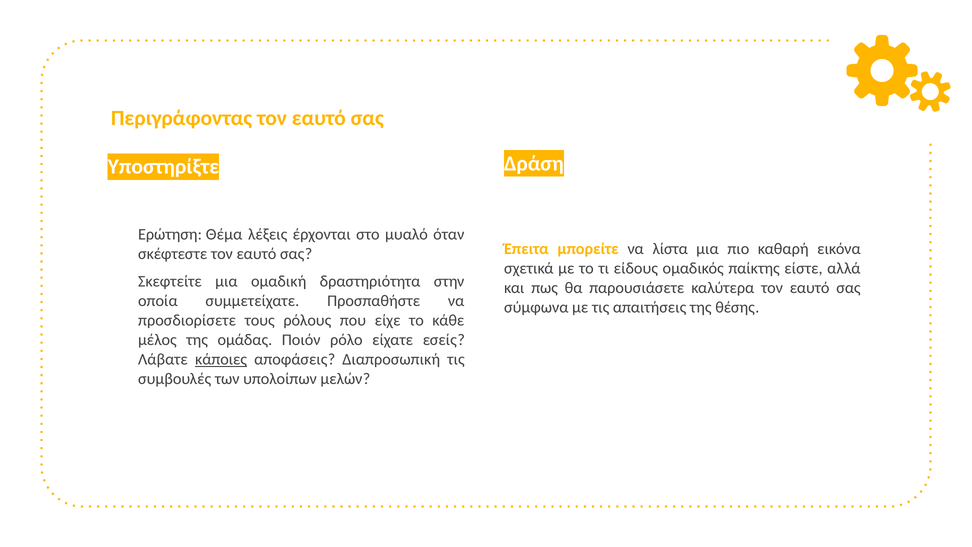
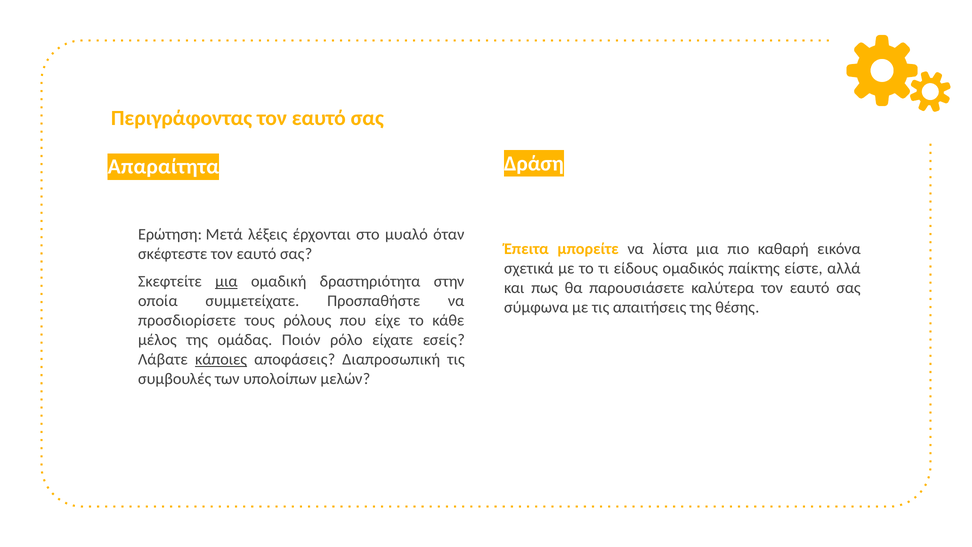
Υποστηρίξτε: Υποστηρίξτε -> Απαραίτητα (163, 167)
Θέμα: Θέμα -> Μετά (224, 234)
μια underline: none -> present (226, 281)
